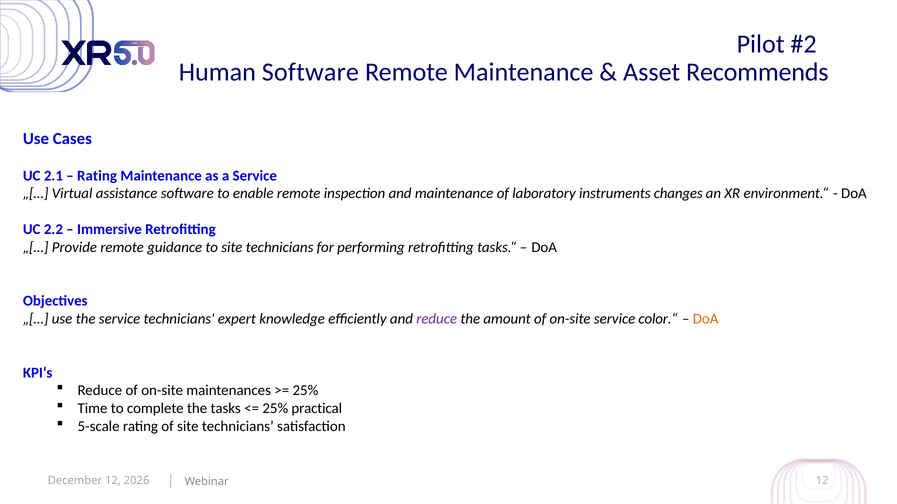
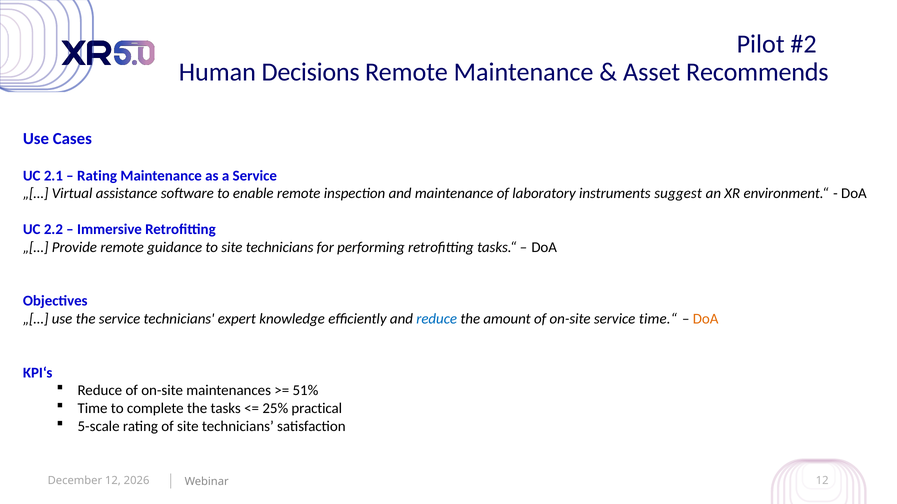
Human Software: Software -> Decisions (311, 72)
changes: changes -> suggest (678, 194)
reduce colour: purple -> blue (437, 319)
color.“: color.“ -> time.“ (658, 319)
25%: 25% -> 51% (305, 391)
